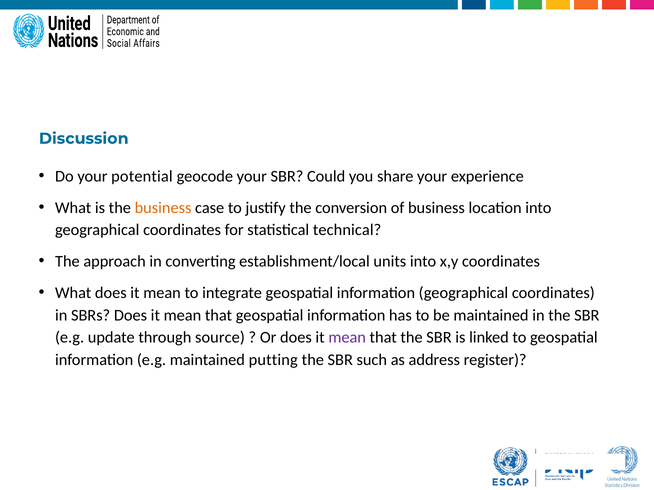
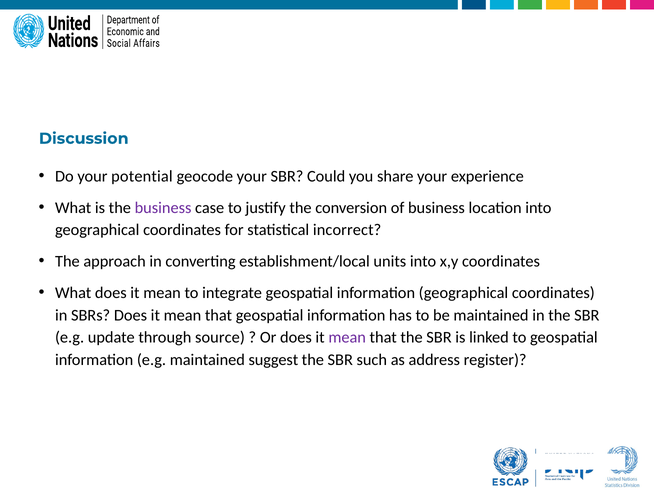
business colour: orange -> purple (163, 208)
technical: technical -> incorrect (347, 230)
putting: putting -> suggest (273, 360)
